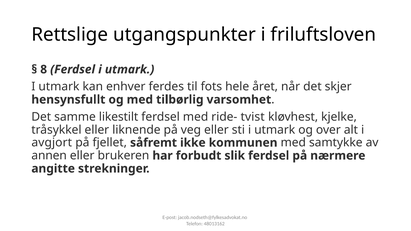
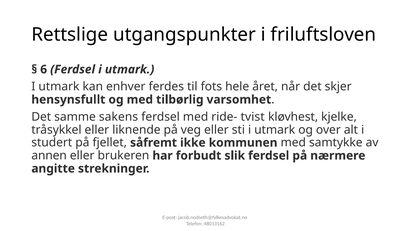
8: 8 -> 6 (44, 69)
likestilt: likestilt -> sakens (119, 117)
avgjort: avgjort -> studert (52, 143)
